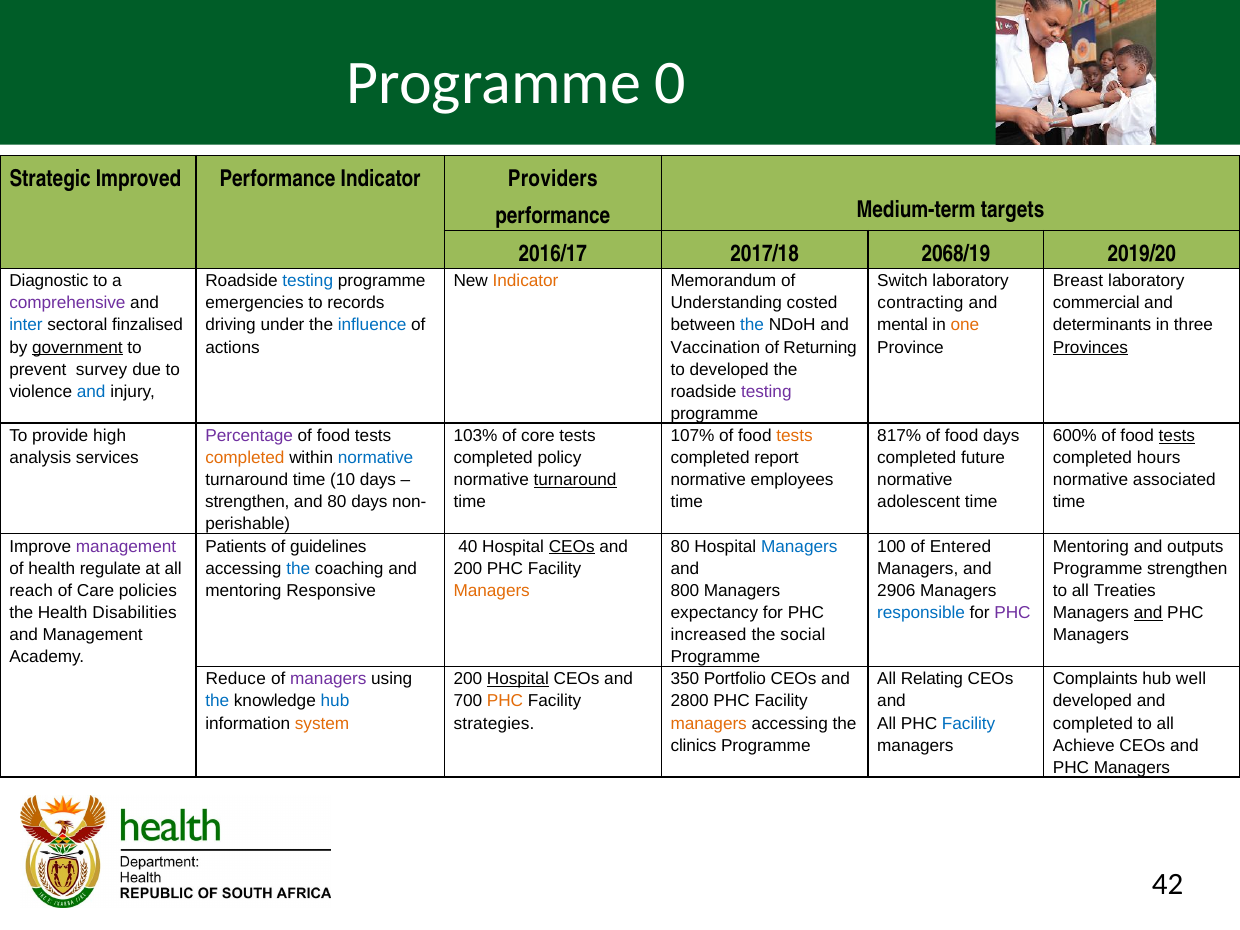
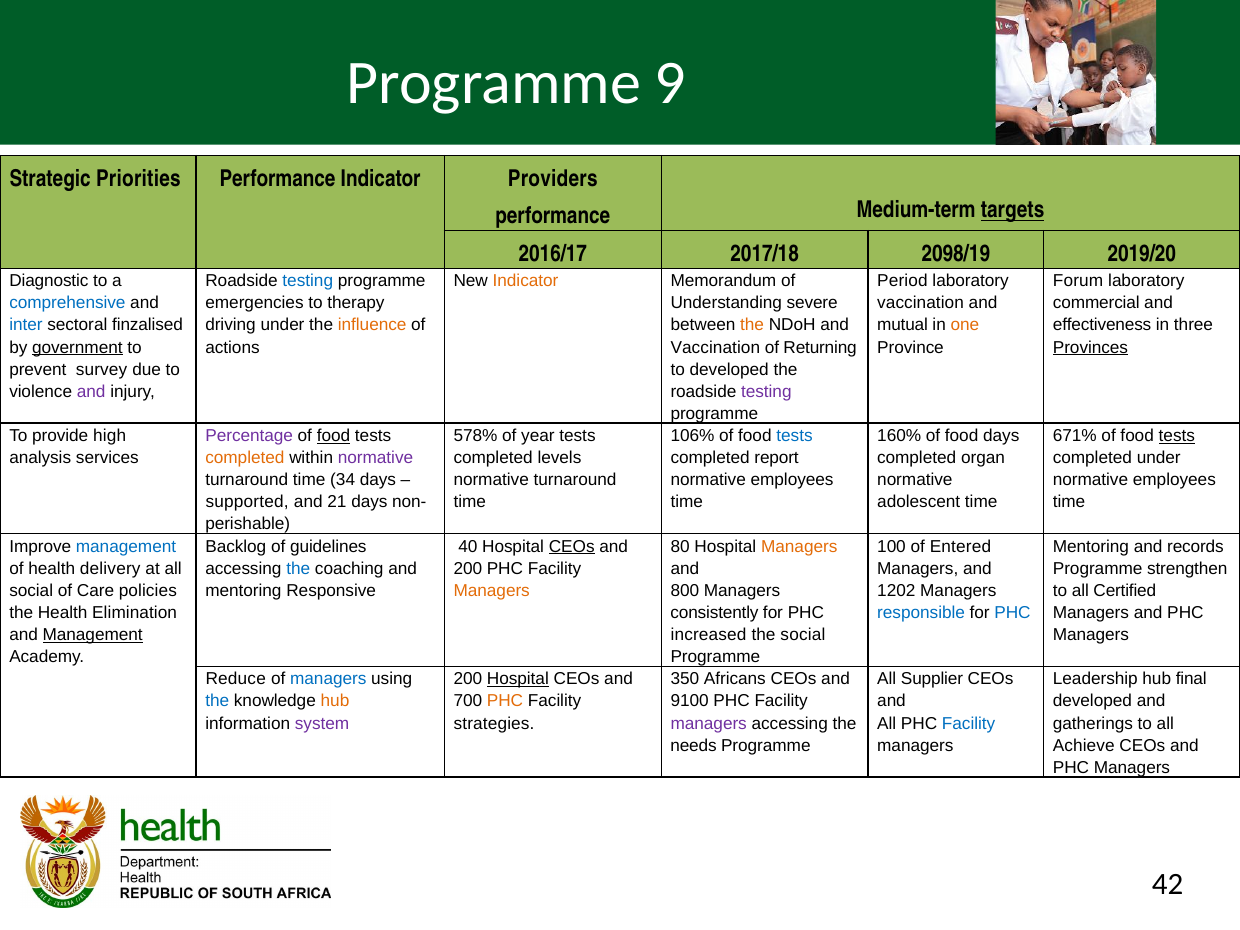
0: 0 -> 9 (671, 83)
Improved: Improved -> Priorities (138, 178)
targets underline: none -> present (1013, 210)
2068/19: 2068/19 -> 2098/19 (956, 254)
Switch: Switch -> Period (902, 281)
Breast: Breast -> Forum (1078, 281)
comprehensive colour: purple -> blue (67, 303)
records: records -> therapy (356, 303)
costed: costed -> severe (812, 303)
contracting: contracting -> vaccination (921, 303)
influence colour: blue -> orange (372, 325)
the colour: blue -> orange (752, 325)
mental: mental -> mutual (903, 325)
determinants: determinants -> effectiveness (1102, 325)
and colour: blue -> purple (91, 392)
food underline: none -> present (334, 436)
103%: 103% -> 578% (476, 436)
core: core -> year (538, 436)
107%: 107% -> 106% (693, 436)
tests colour: orange -> blue (795, 436)
817%: 817% -> 160% (899, 436)
600%: 600% -> 671% (1075, 436)
normative colour: blue -> purple (376, 458)
policy: policy -> levels (559, 458)
future: future -> organ (983, 458)
completed hours: hours -> under (1159, 458)
10: 10 -> 34 (343, 480)
turnaround underline: present -> none (575, 480)
associated: associated -> employees (1174, 480)
strengthen: strengthen -> supported (247, 502)
and 80: 80 -> 21 (337, 502)
management colour: purple -> blue (126, 546)
Patients: Patients -> Backlog (236, 546)
Managers colour: blue -> orange (799, 546)
outputs: outputs -> records (1195, 546)
regulate: regulate -> delivery (110, 569)
reach: reach -> social (31, 591)
2906: 2906 -> 1202 (896, 591)
Treaties: Treaties -> Certified (1125, 591)
Disabilities: Disabilities -> Elimination (135, 613)
expectancy: expectancy -> consistently (715, 613)
PHC colour: purple -> blue (1013, 613)
and underline: present -> none (1148, 613)
Management underline: none -> present (93, 635)
managers colour: purple -> blue (328, 679)
Portfolio: Portfolio -> Africans (735, 679)
Relating: Relating -> Supplier (932, 679)
Complaints: Complaints -> Leadership (1095, 679)
well: well -> final (1191, 679)
hub colour: blue -> orange (335, 701)
2800: 2800 -> 9100 (690, 701)
system colour: orange -> purple (322, 723)
managers colour: orange -> purple (709, 723)
completed: completed -> gatherings (1093, 723)
clinics: clinics -> needs (694, 746)
